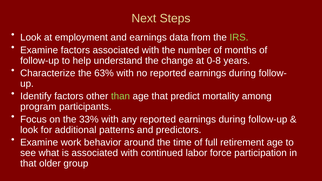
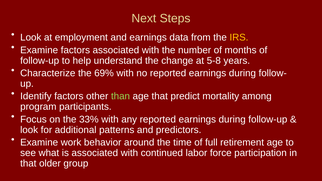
IRS colour: light green -> yellow (239, 37)
0-8: 0-8 -> 5-8 (214, 61)
63%: 63% -> 69% (104, 73)
